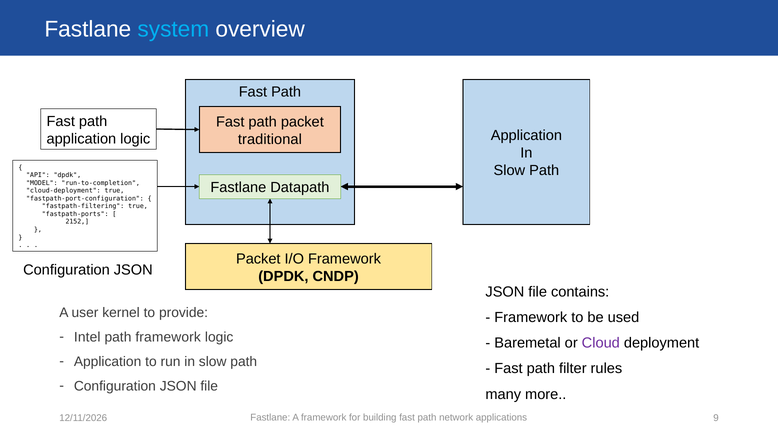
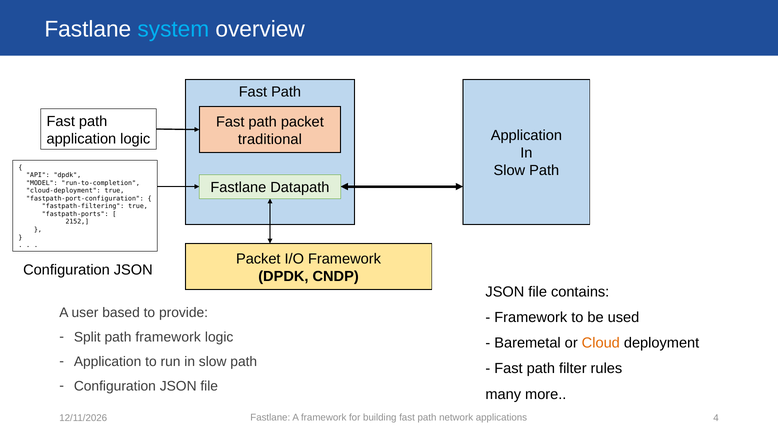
kernel: kernel -> based (121, 312)
Intel: Intel -> Split (87, 337)
Cloud colour: purple -> orange (601, 343)
9: 9 -> 4 (716, 418)
